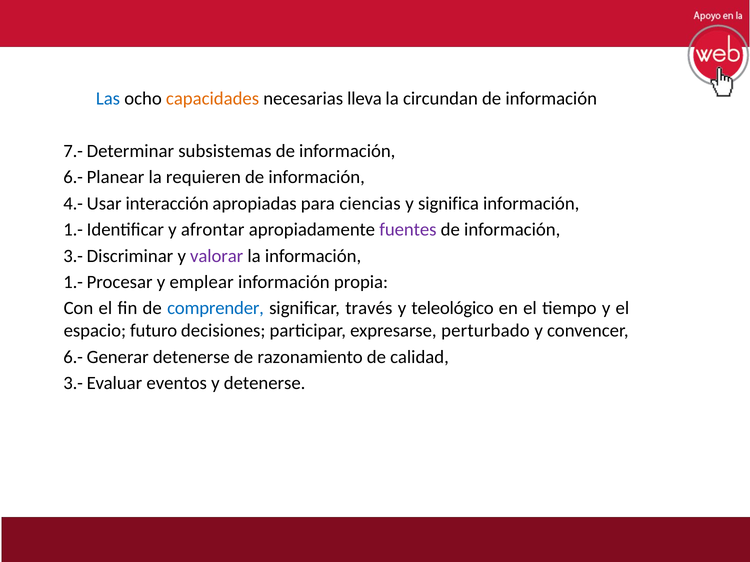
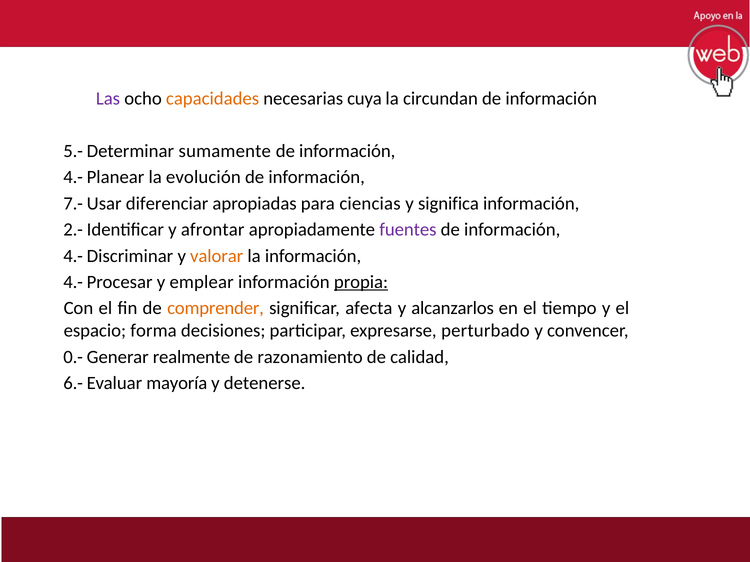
Las colour: blue -> purple (108, 99)
lleva: lleva -> cuya (364, 99)
7.-: 7.- -> 5.- (73, 151)
subsistemas: subsistemas -> sumamente (225, 151)
6.-: 6.- -> 4.- (73, 177)
requieren: requieren -> evolución (203, 177)
4.-: 4.- -> 7.- (73, 204)
interacción: interacción -> diferenciar (167, 204)
1.-: 1.- -> 2.- (73, 230)
3.-: 3.- -> 4.- (73, 256)
valorar colour: purple -> orange (217, 256)
1.-: 1.- -> 4.- (73, 282)
propia underline: none -> present (361, 282)
comprender colour: blue -> orange (216, 309)
través: través -> afecta (369, 309)
teleológico: teleológico -> alcanzarlos (453, 309)
futuro: futuro -> forma (154, 331)
6.-: 6.- -> 0.- (73, 357)
Generar detenerse: detenerse -> realmente (191, 357)
3.-: 3.- -> 6.- (73, 384)
eventos: eventos -> mayoría (177, 384)
